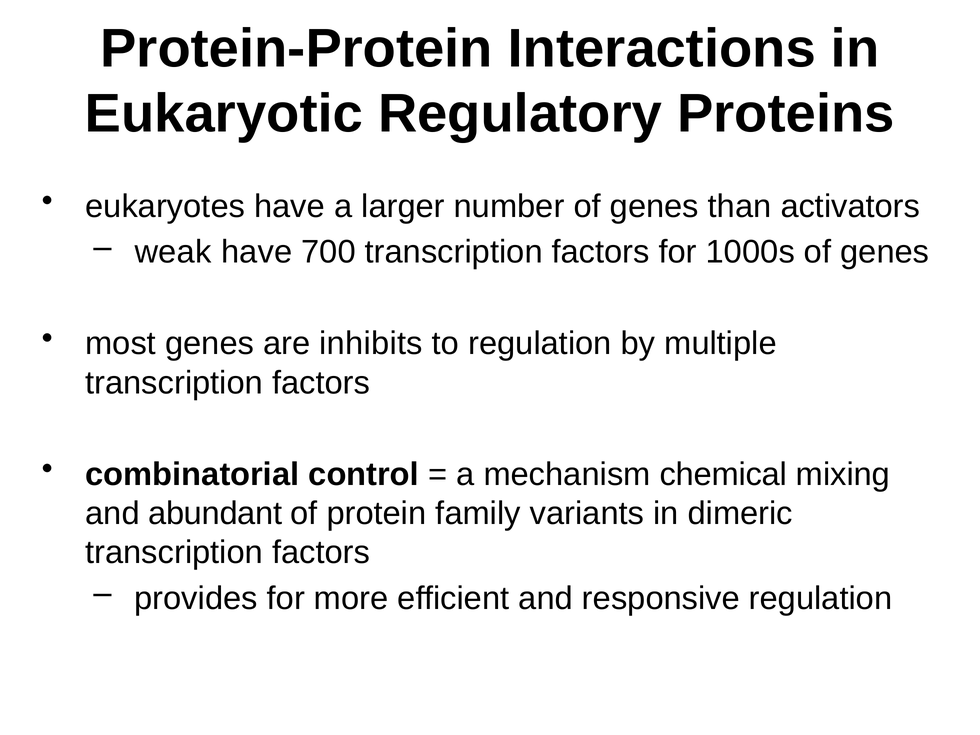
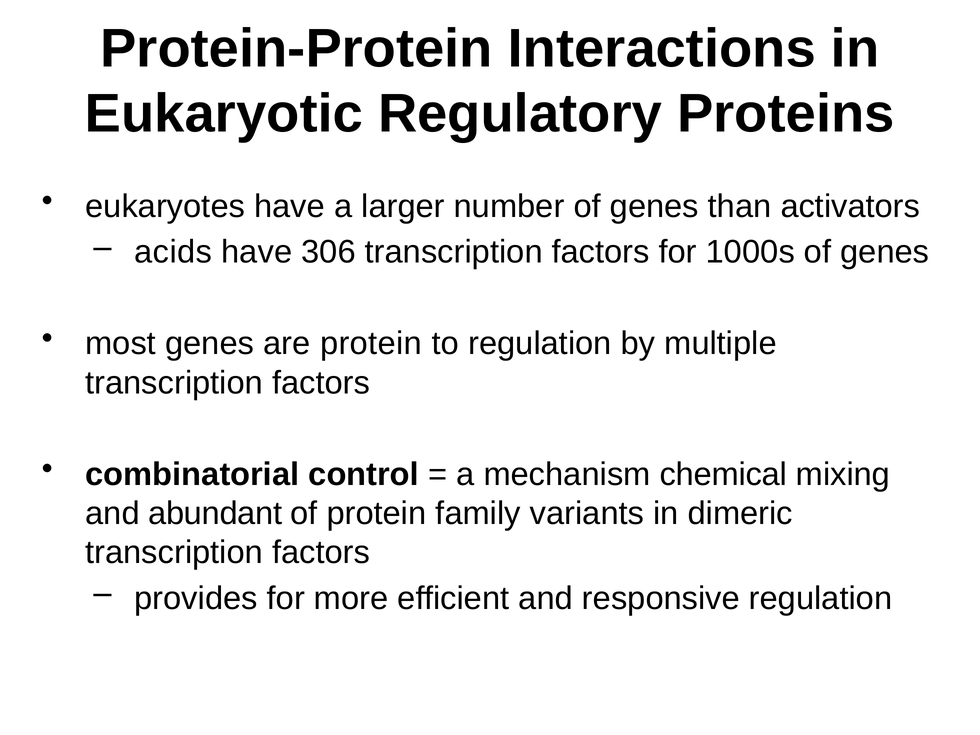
weak: weak -> acids (173, 252)
700: 700 -> 306 (328, 252)
are inhibits: inhibits -> protein (371, 344)
